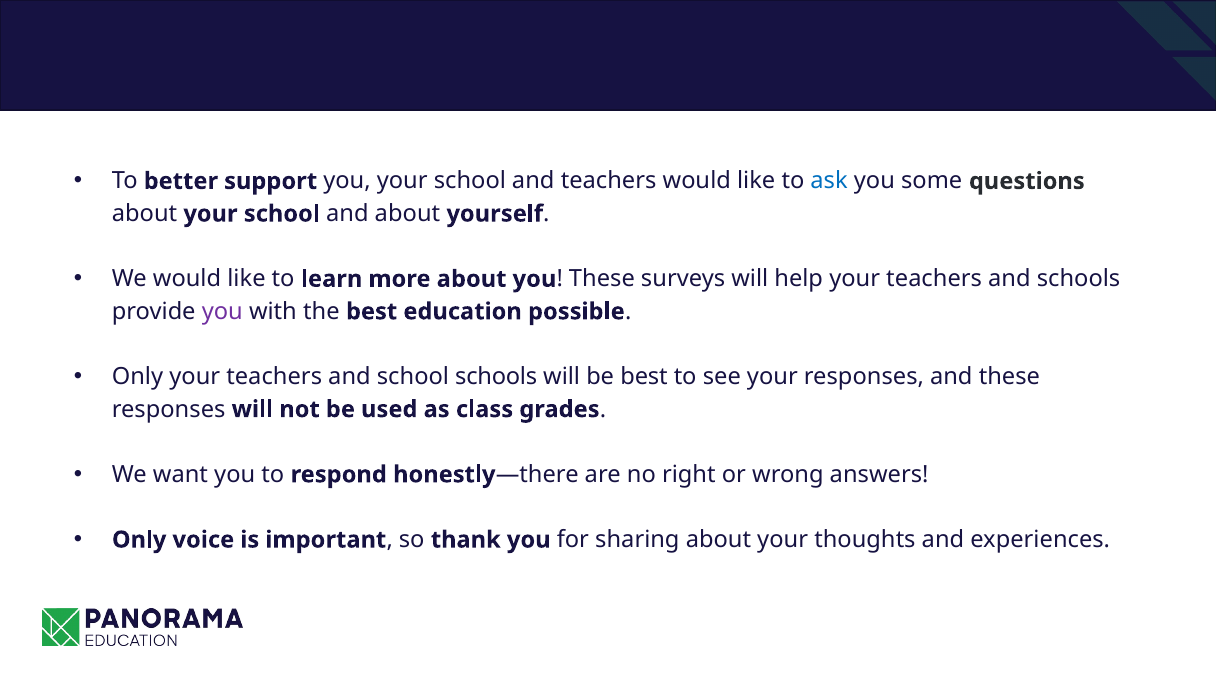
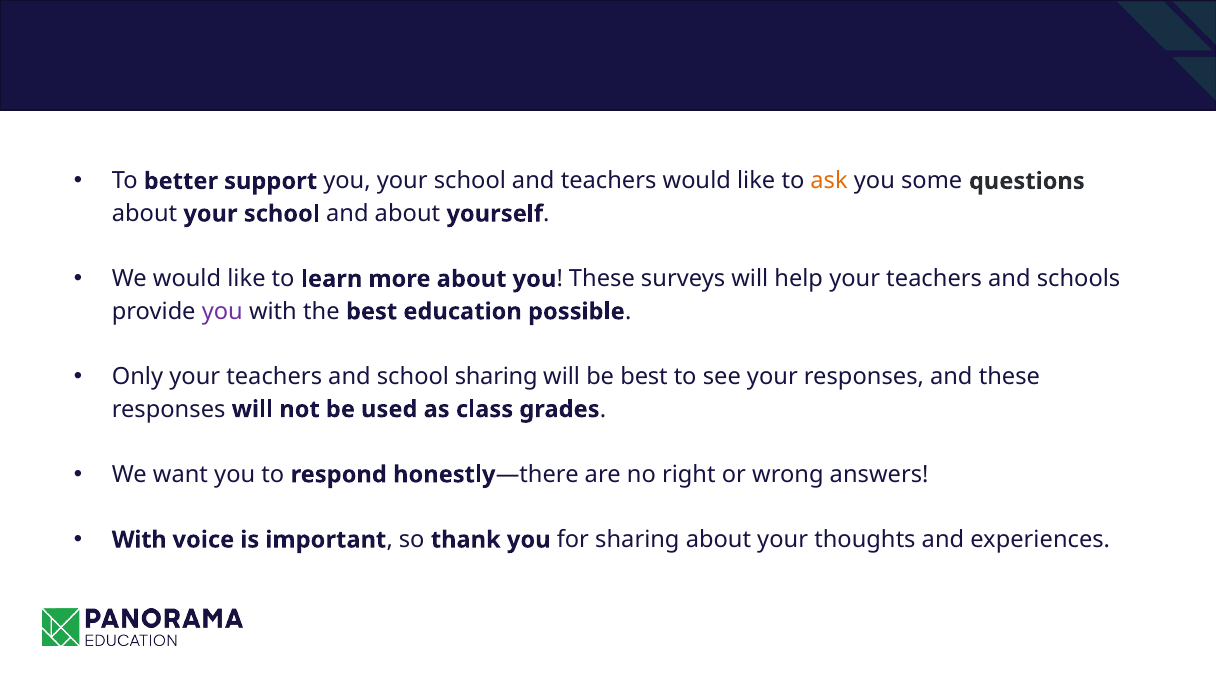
ask colour: blue -> orange (829, 181)
school schools: schools -> sharing (496, 377)
Only: Only -> With (139, 540)
